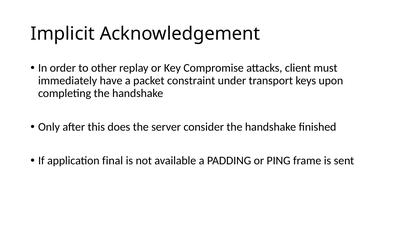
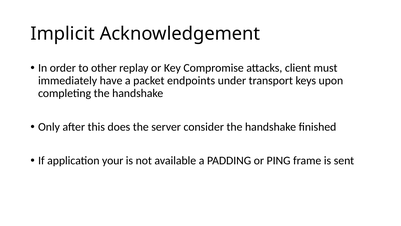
constraint: constraint -> endpoints (191, 80)
final: final -> your (113, 160)
